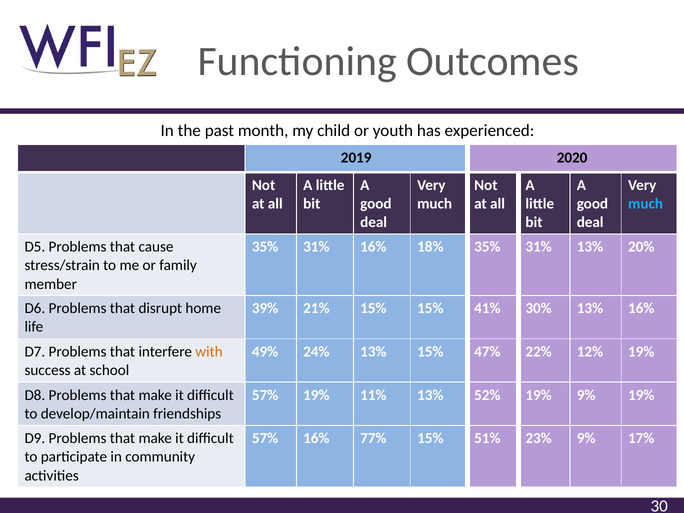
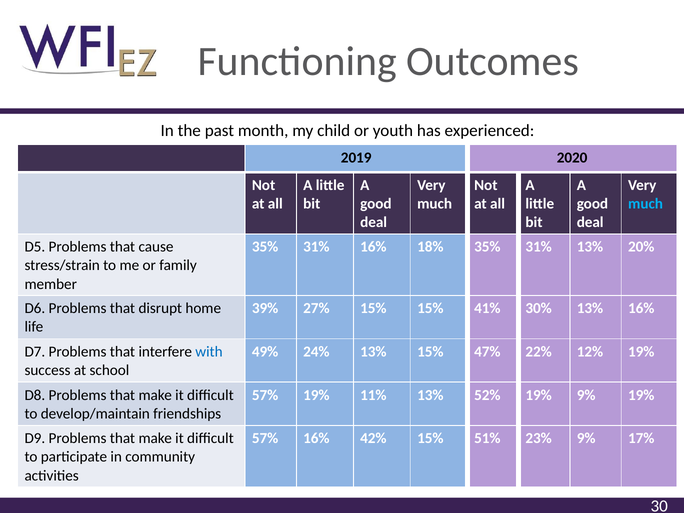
21%: 21% -> 27% (316, 308)
with colour: orange -> blue (209, 352)
77%: 77% -> 42% (373, 438)
